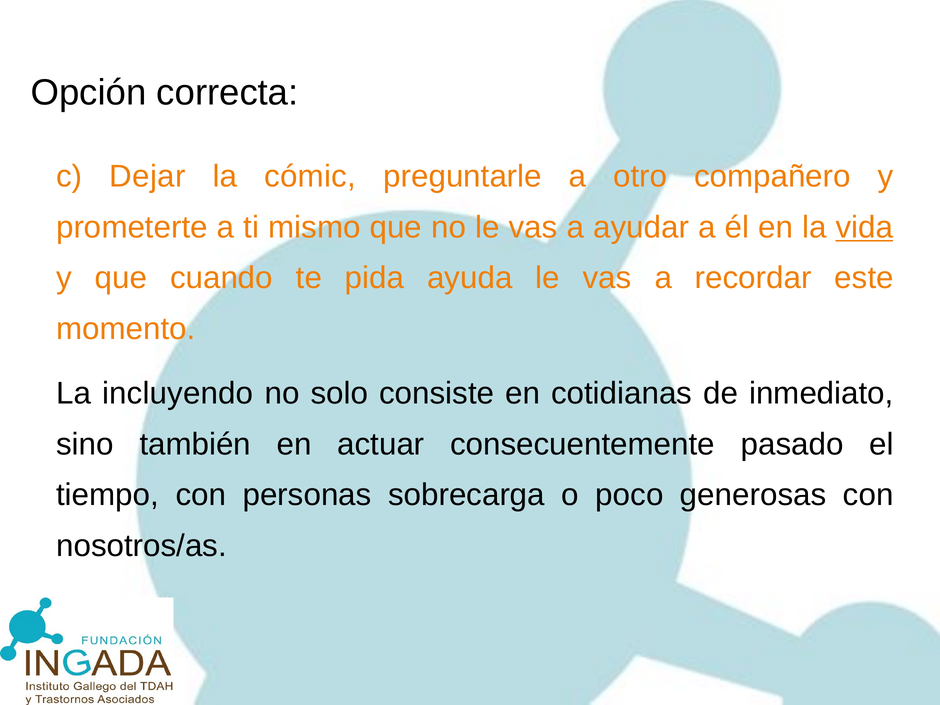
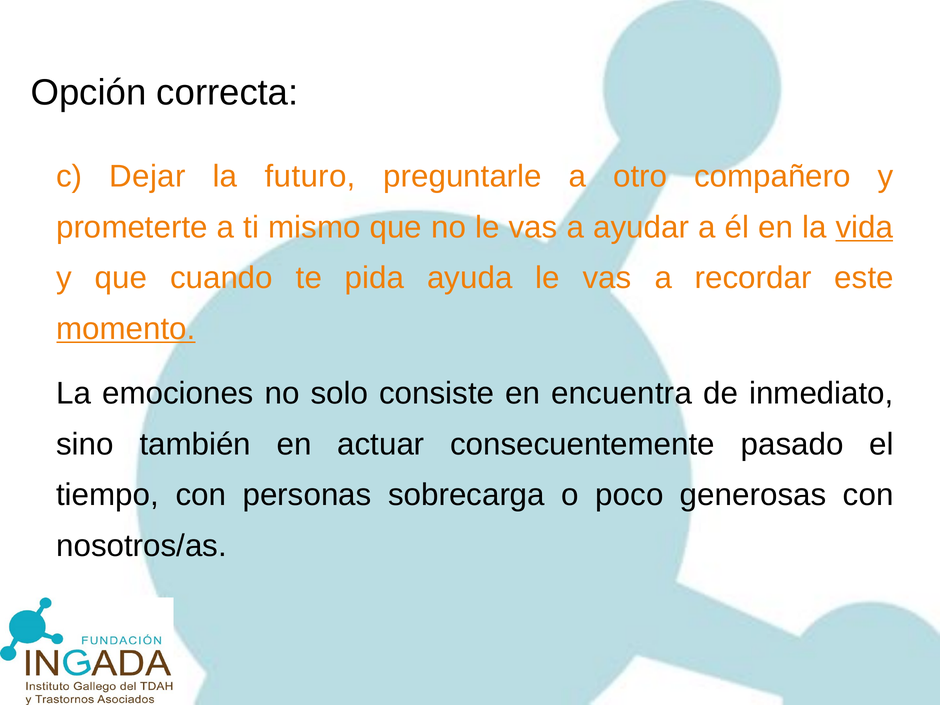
cómic: cómic -> futuro (310, 177)
momento underline: none -> present (126, 329)
incluyendo: incluyendo -> emociones (178, 394)
cotidianas: cotidianas -> encuentra (622, 394)
